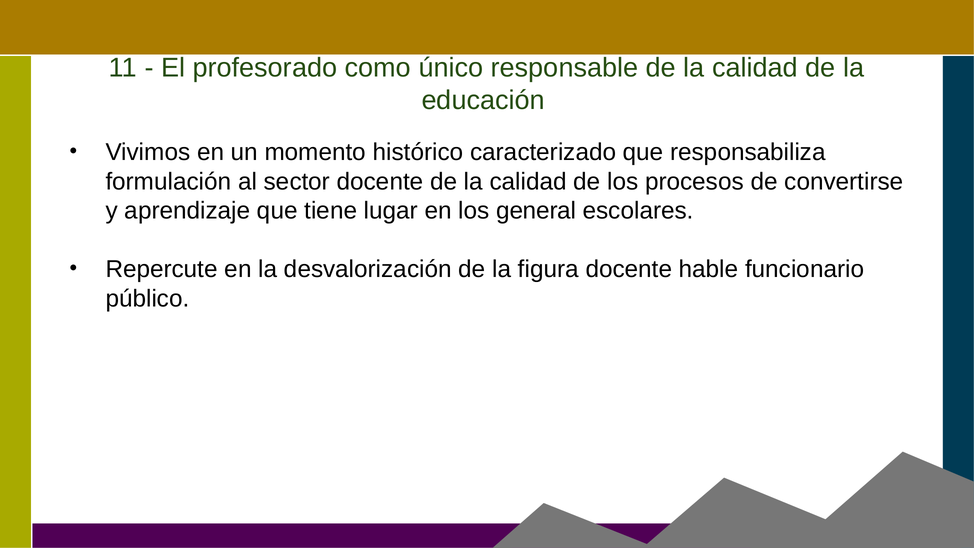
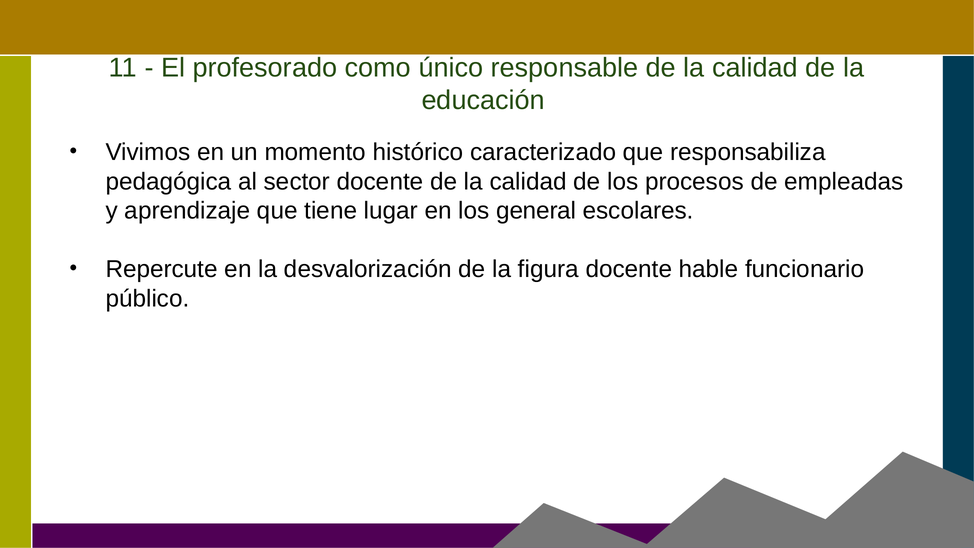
formulación: formulación -> pedagógica (169, 182)
convertirse: convertirse -> empleadas (844, 182)
